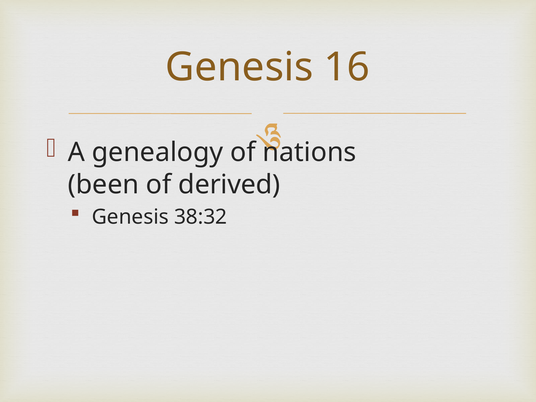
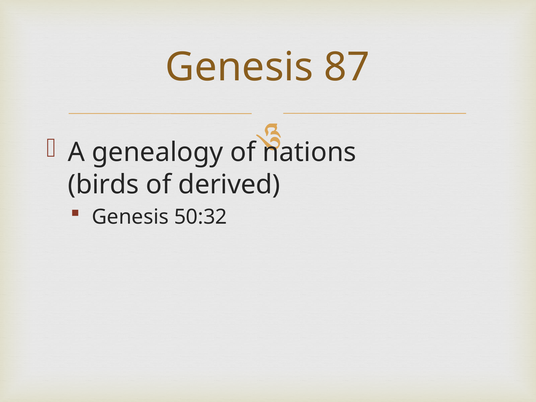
16: 16 -> 87 (347, 67)
been: been -> birds (103, 185)
38:32: 38:32 -> 50:32 (201, 217)
